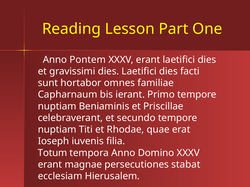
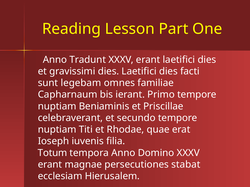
Pontem: Pontem -> Tradunt (88, 60)
hortabor: hortabor -> legebam (81, 83)
